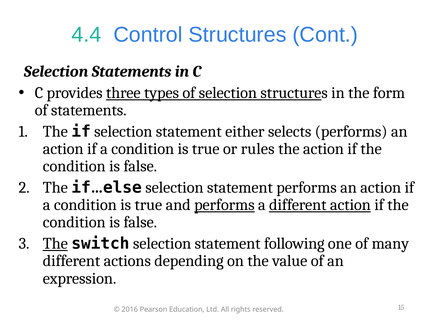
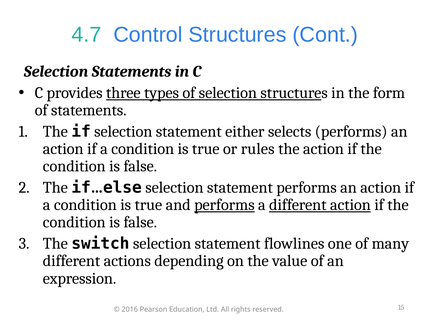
4.4: 4.4 -> 4.7 (87, 35)
The underline: present -> none (55, 244)
following: following -> flowlines (294, 244)
